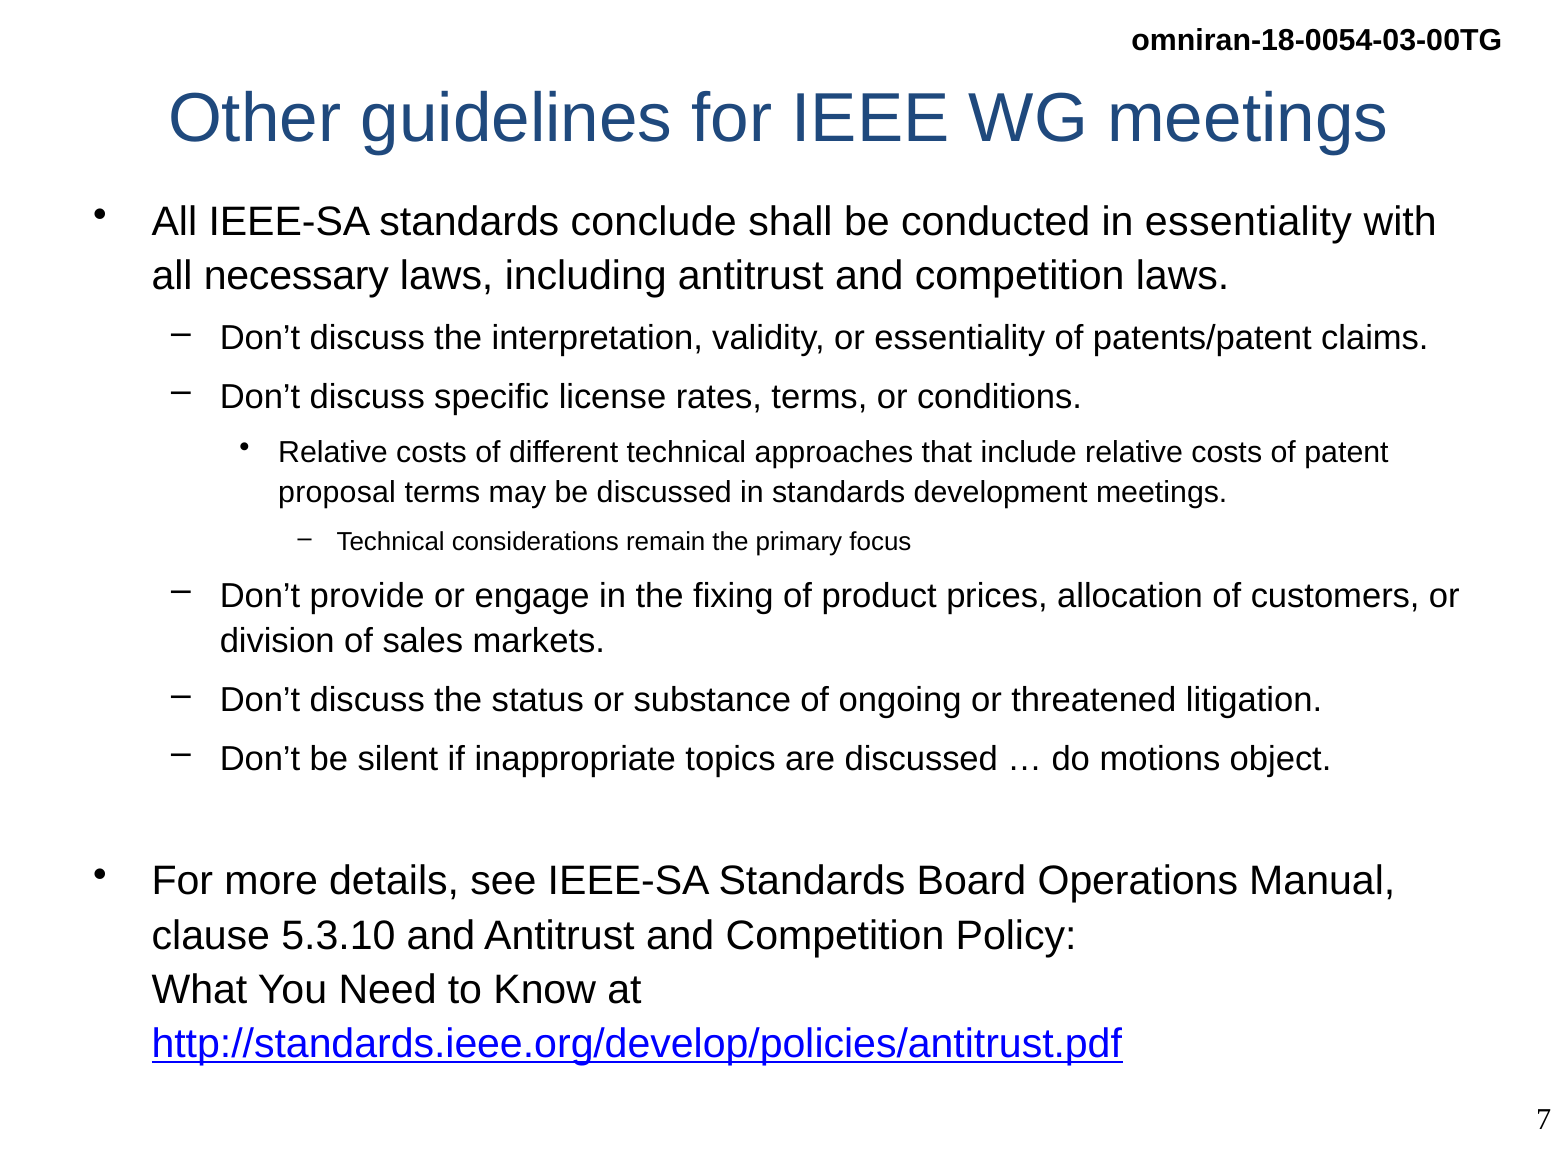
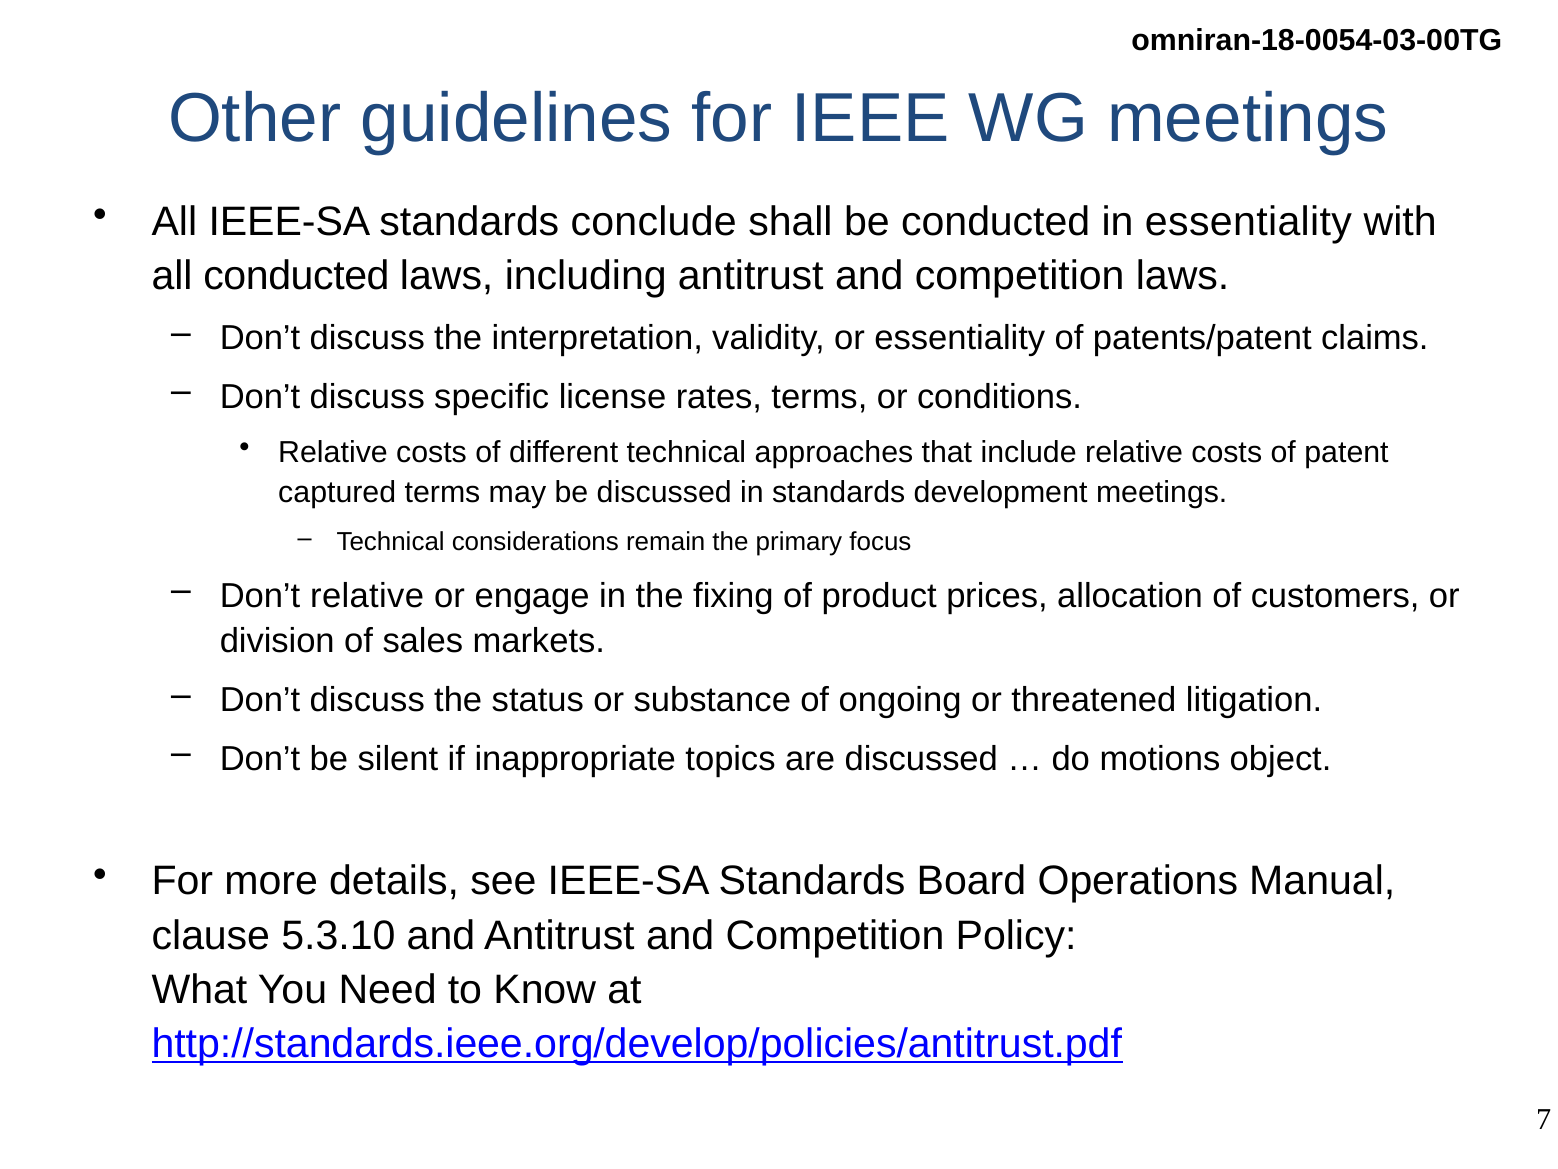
all necessary: necessary -> conducted (296, 276)
proposal: proposal -> captured (337, 492)
Don’t provide: provide -> relative (367, 596)
